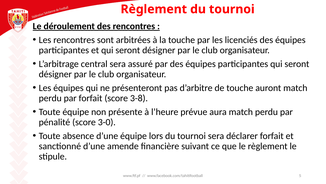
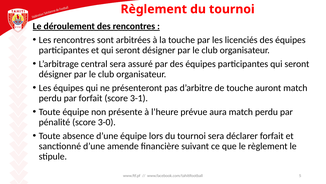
3-8: 3-8 -> 3-1 (139, 98)
